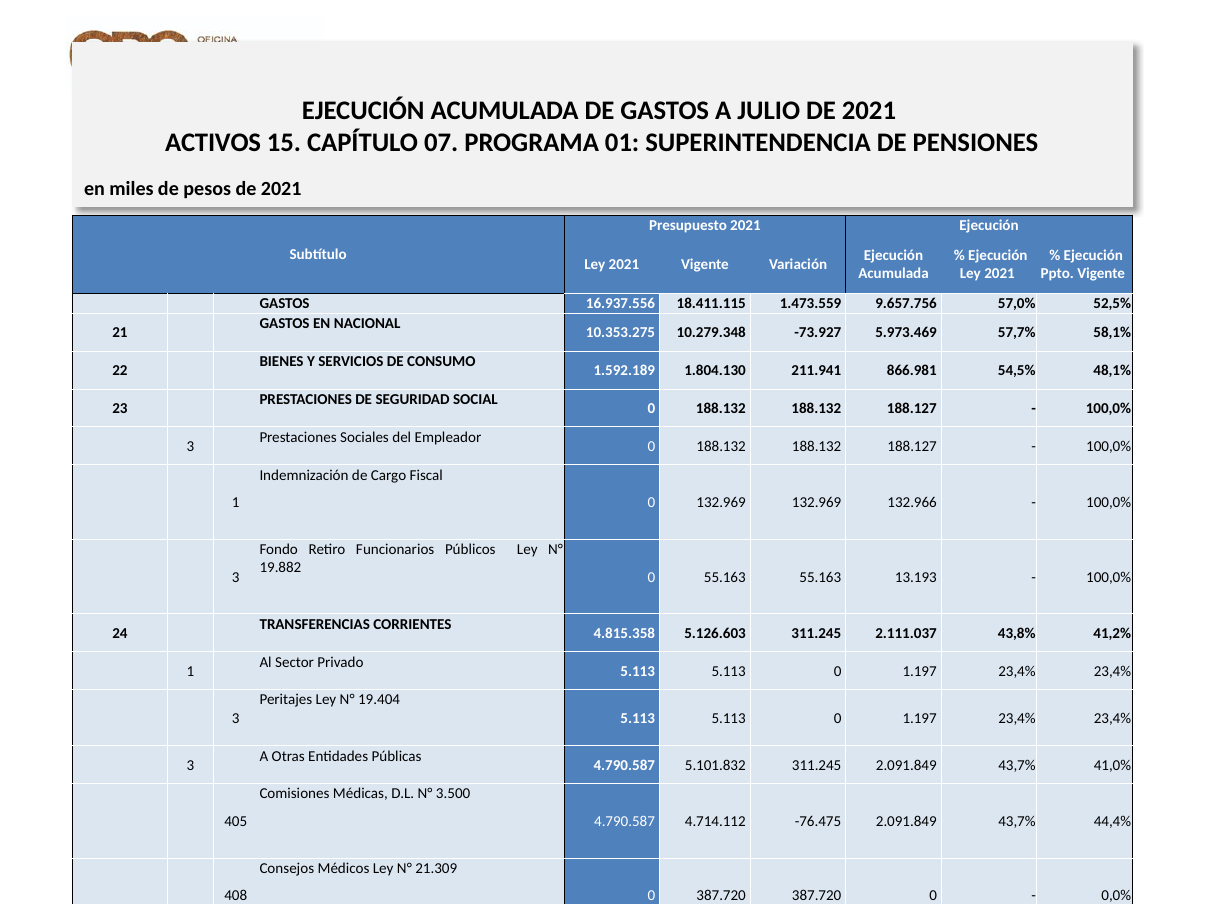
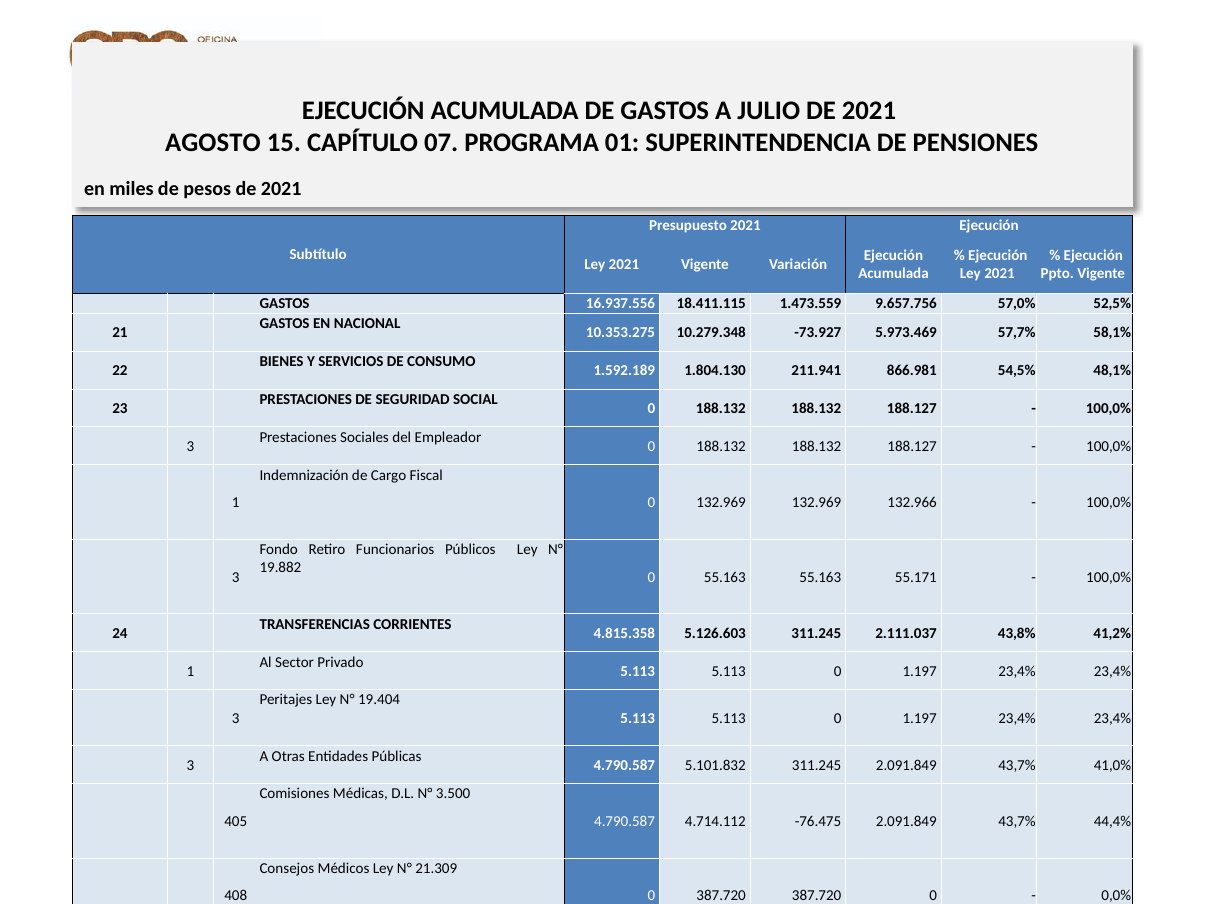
ACTIVOS: ACTIVOS -> AGOSTO (213, 142)
13.193: 13.193 -> 55.171 (916, 577)
